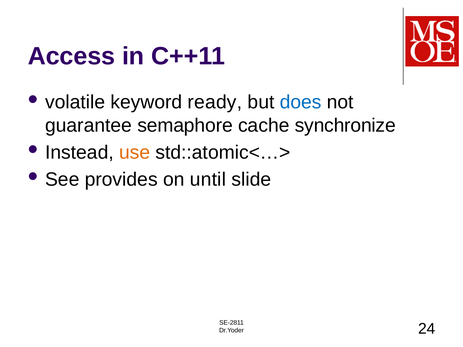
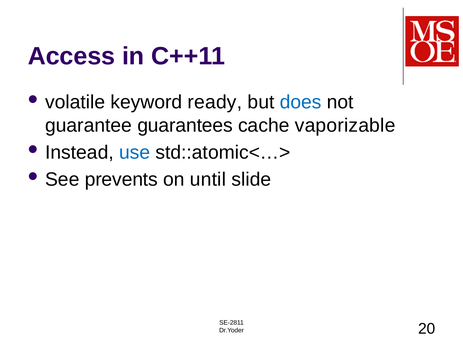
semaphore: semaphore -> guarantees (185, 125)
synchronize: synchronize -> vaporizable (345, 125)
use colour: orange -> blue (135, 152)
provides: provides -> prevents (121, 179)
24: 24 -> 20 (427, 329)
